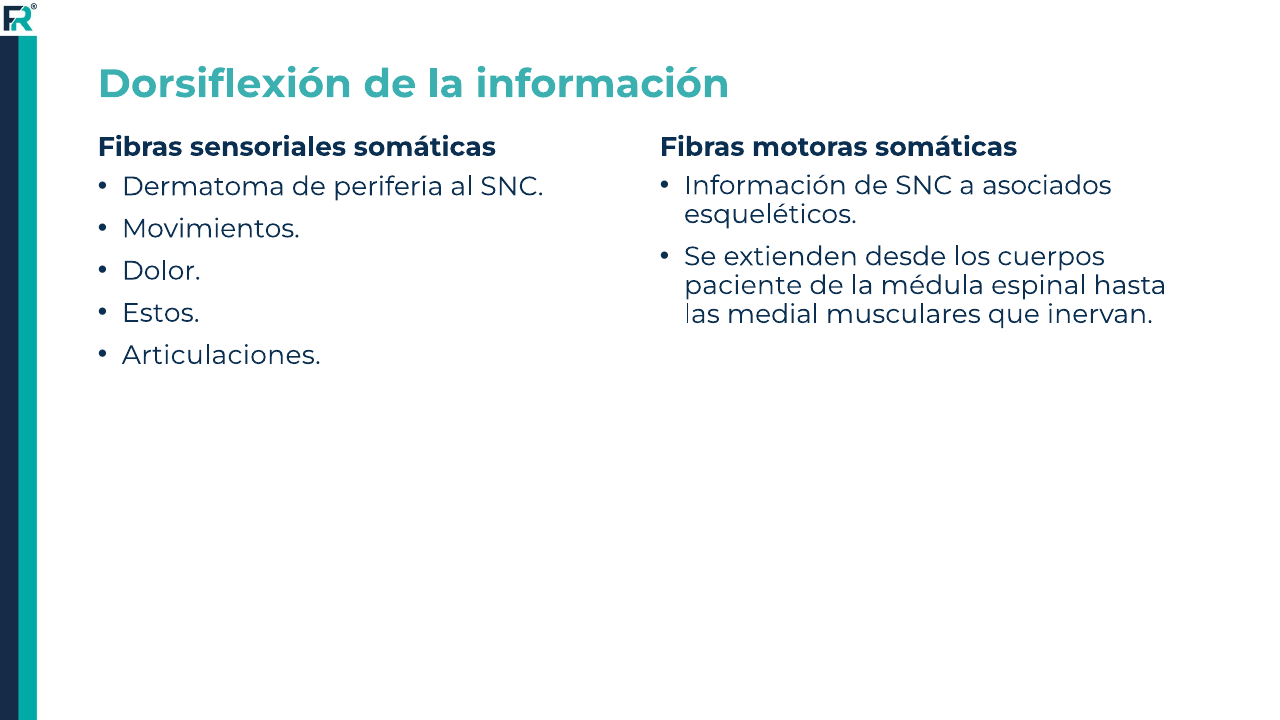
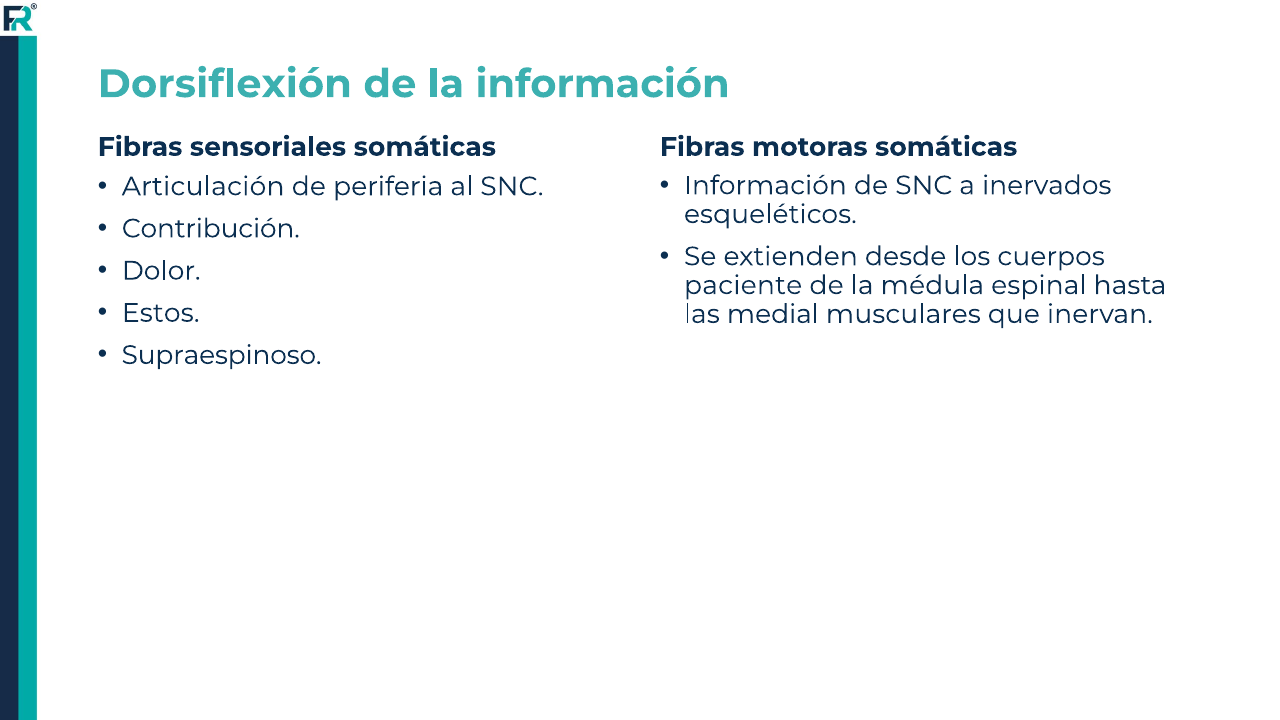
asociados: asociados -> inervados (1047, 185)
Dermatoma: Dermatoma -> Articulación (203, 186)
Movimientos: Movimientos -> Contribución (211, 229)
Articulaciones: Articulaciones -> Supraespinoso (222, 355)
